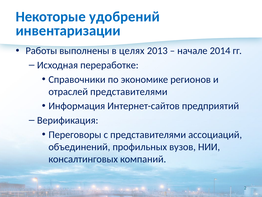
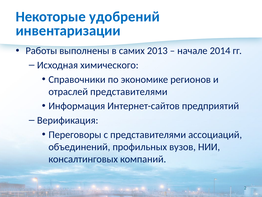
целях: целях -> самих (132, 51)
переработке: переработке -> химического (109, 65)
